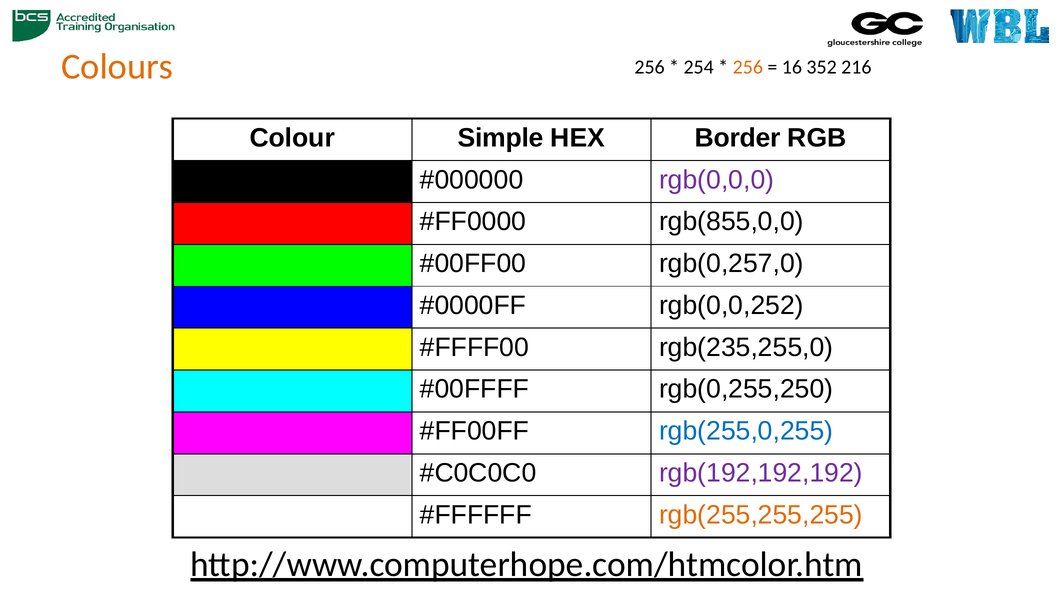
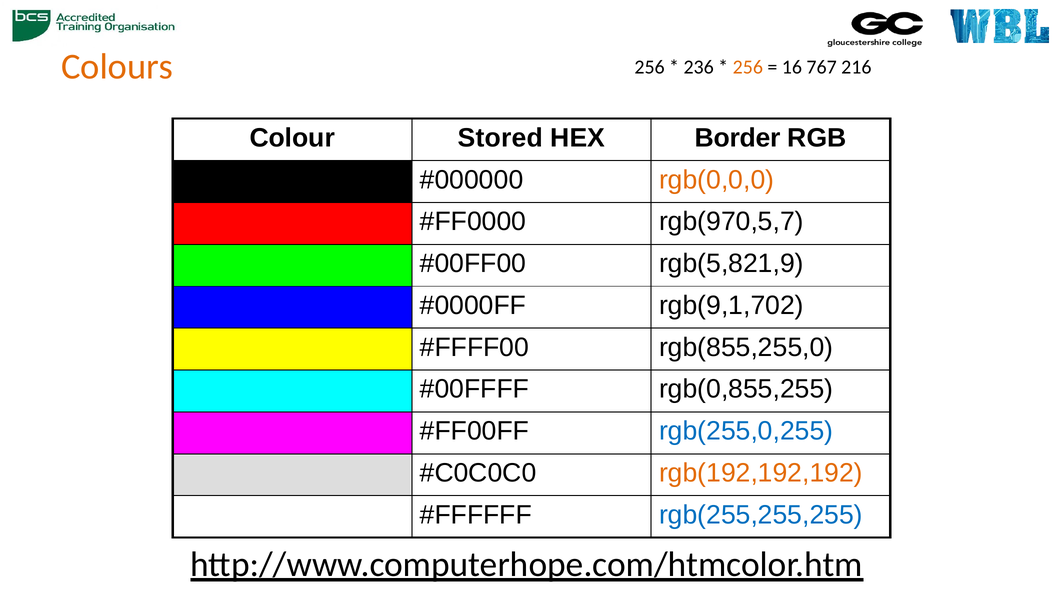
254: 254 -> 236 (699, 67)
352: 352 -> 767 (822, 67)
Simple: Simple -> Stored (500, 138)
rgb(0,0,0 colour: purple -> orange (717, 180)
rgb(855,0,0: rgb(855,0,0 -> rgb(970,5,7 (731, 222)
rgb(0,257,0: rgb(0,257,0 -> rgb(5,821,9 (731, 264)
rgb(0,0,252: rgb(0,0,252 -> rgb(9,1,702 (731, 305)
rgb(235,255,0: rgb(235,255,0 -> rgb(855,255,0 (746, 347)
rgb(0,255,250: rgb(0,255,250 -> rgb(0,855,255 (746, 389)
rgb(192,192,192 colour: purple -> orange (761, 473)
rgb(255,255,255 colour: orange -> blue (761, 515)
